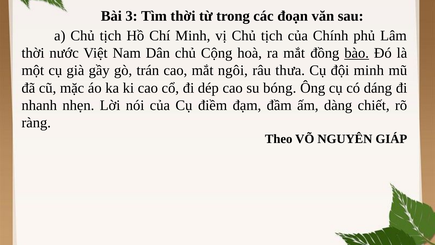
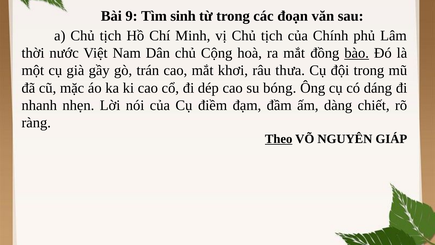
3: 3 -> 9 (131, 16)
Tìm thời: thời -> sinh (183, 16)
ngôi: ngôi -> khơi (233, 70)
đội minh: minh -> trong (369, 70)
Theo underline: none -> present (279, 139)
